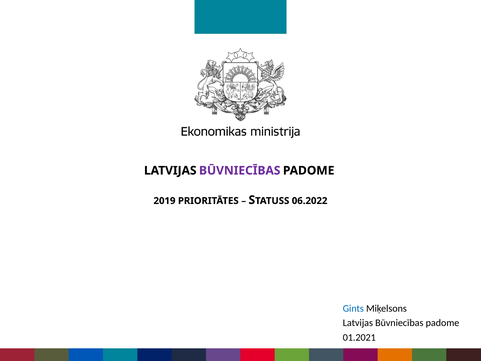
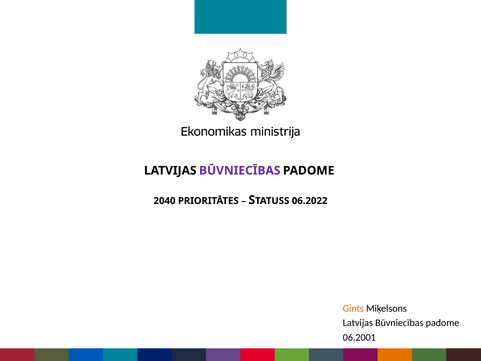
2019: 2019 -> 2040 (164, 201)
Gints colour: blue -> orange (353, 308)
01.2021: 01.2021 -> 06.2001 (359, 337)
